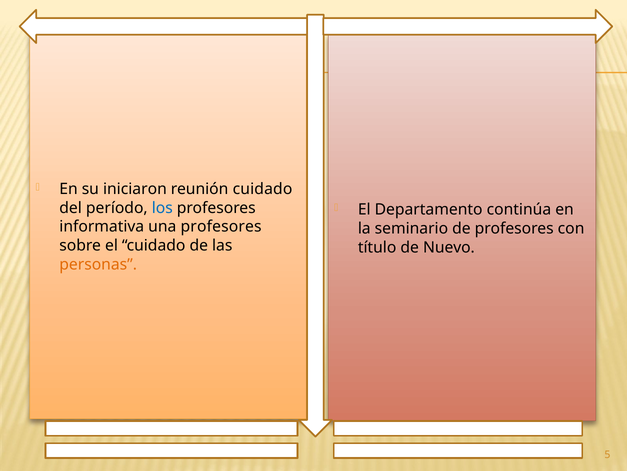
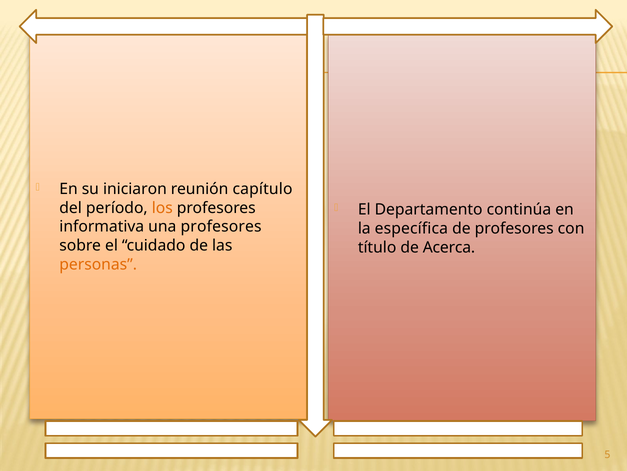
reunión cuidado: cuidado -> capítulo (263, 189)
los colour: blue -> orange (162, 208)
seminario: seminario -> específica (411, 228)
Nuevo: Nuevo -> Acerca (449, 247)
